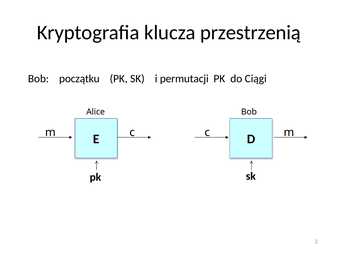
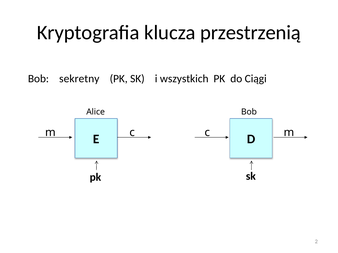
początku: początku -> sekretny (79, 79)
permutacji: permutacji -> wszystkich (184, 79)
